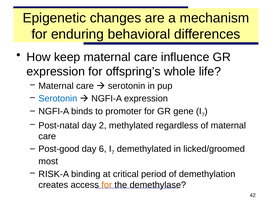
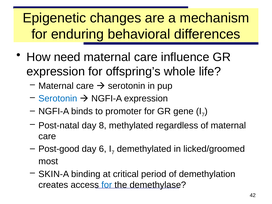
keep: keep -> need (67, 57)
2: 2 -> 8 (103, 125)
RISK-A: RISK-A -> SKIN-A (54, 174)
for colour: orange -> blue (107, 185)
